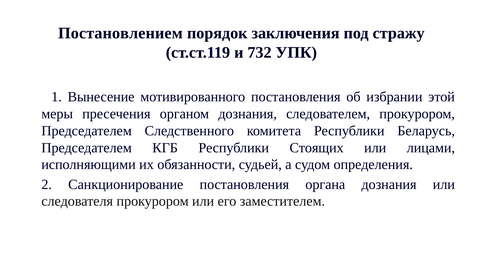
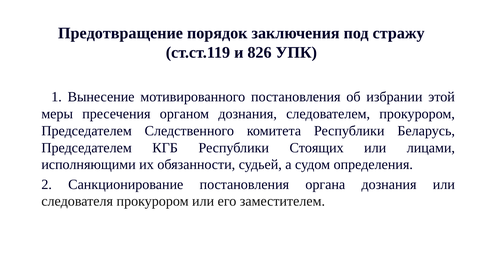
Постановлением: Постановлением -> Предотвращение (121, 33)
732: 732 -> 826 (260, 52)
